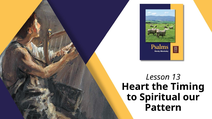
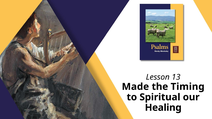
Heart: Heart -> Made (135, 87)
Pattern: Pattern -> Healing (163, 108)
